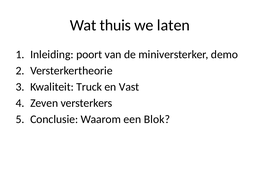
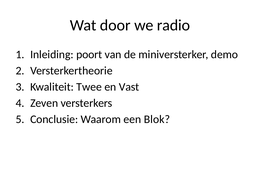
thuis: thuis -> door (115, 25)
laten: laten -> radio (174, 25)
Truck: Truck -> Twee (89, 87)
